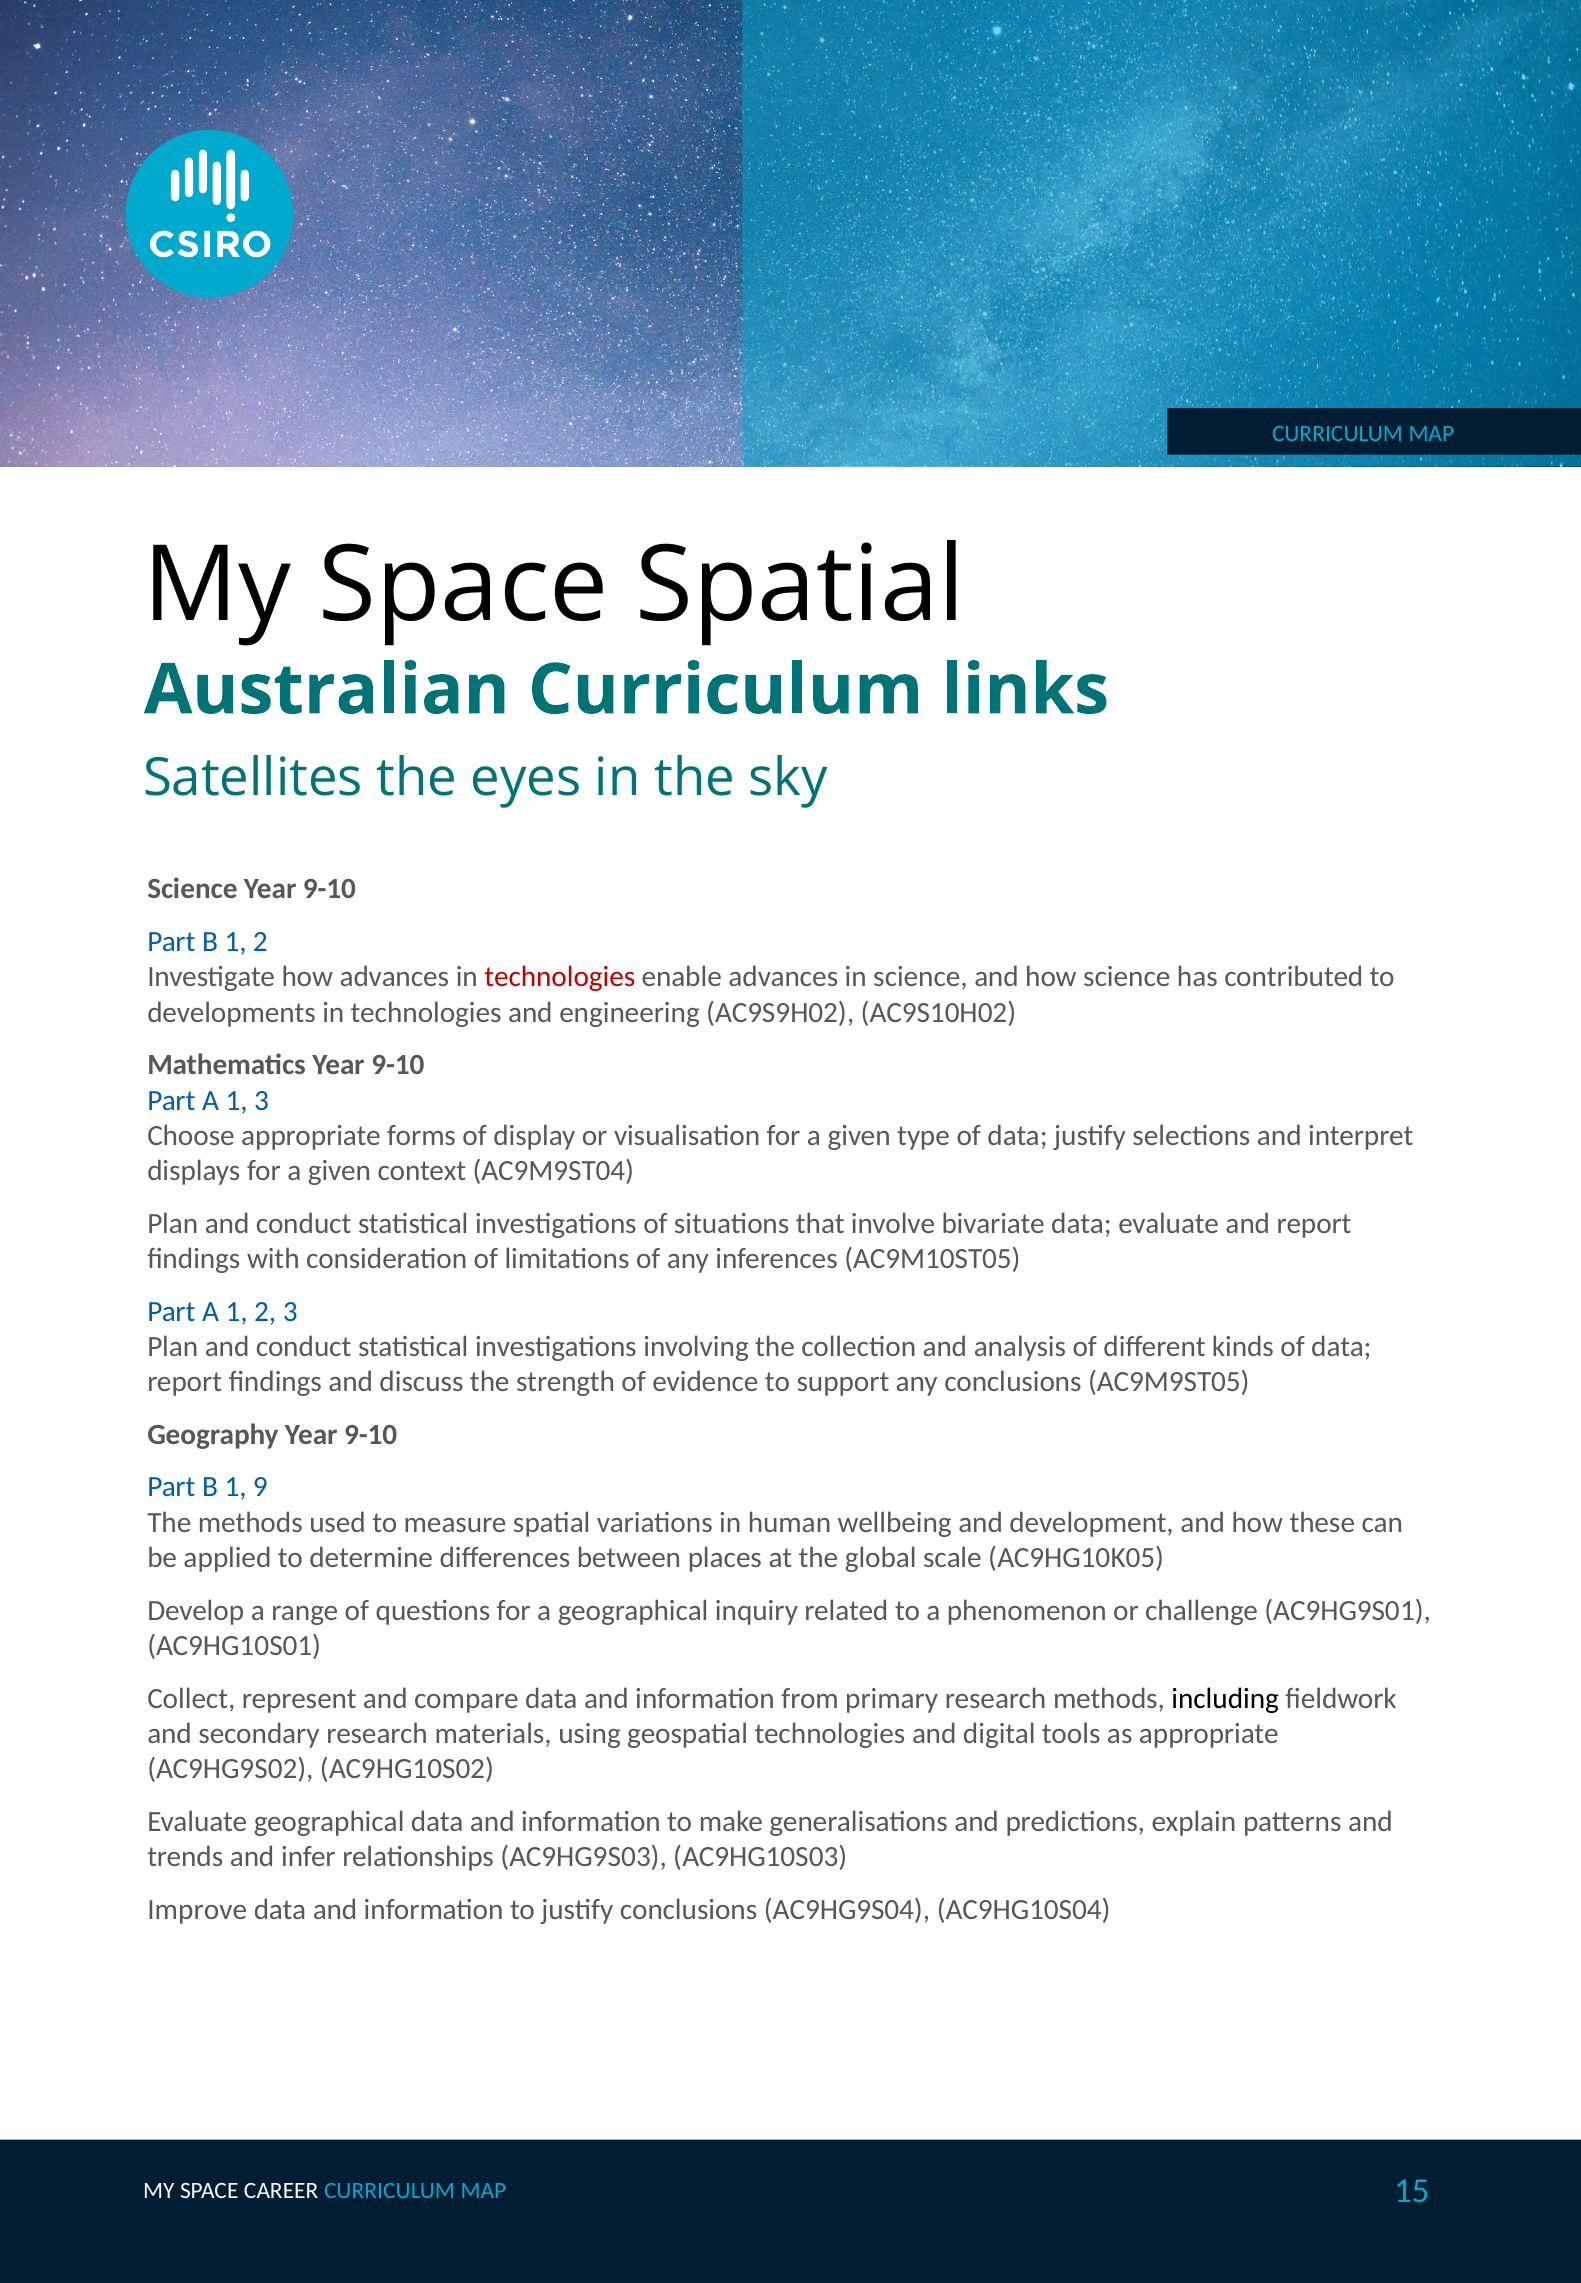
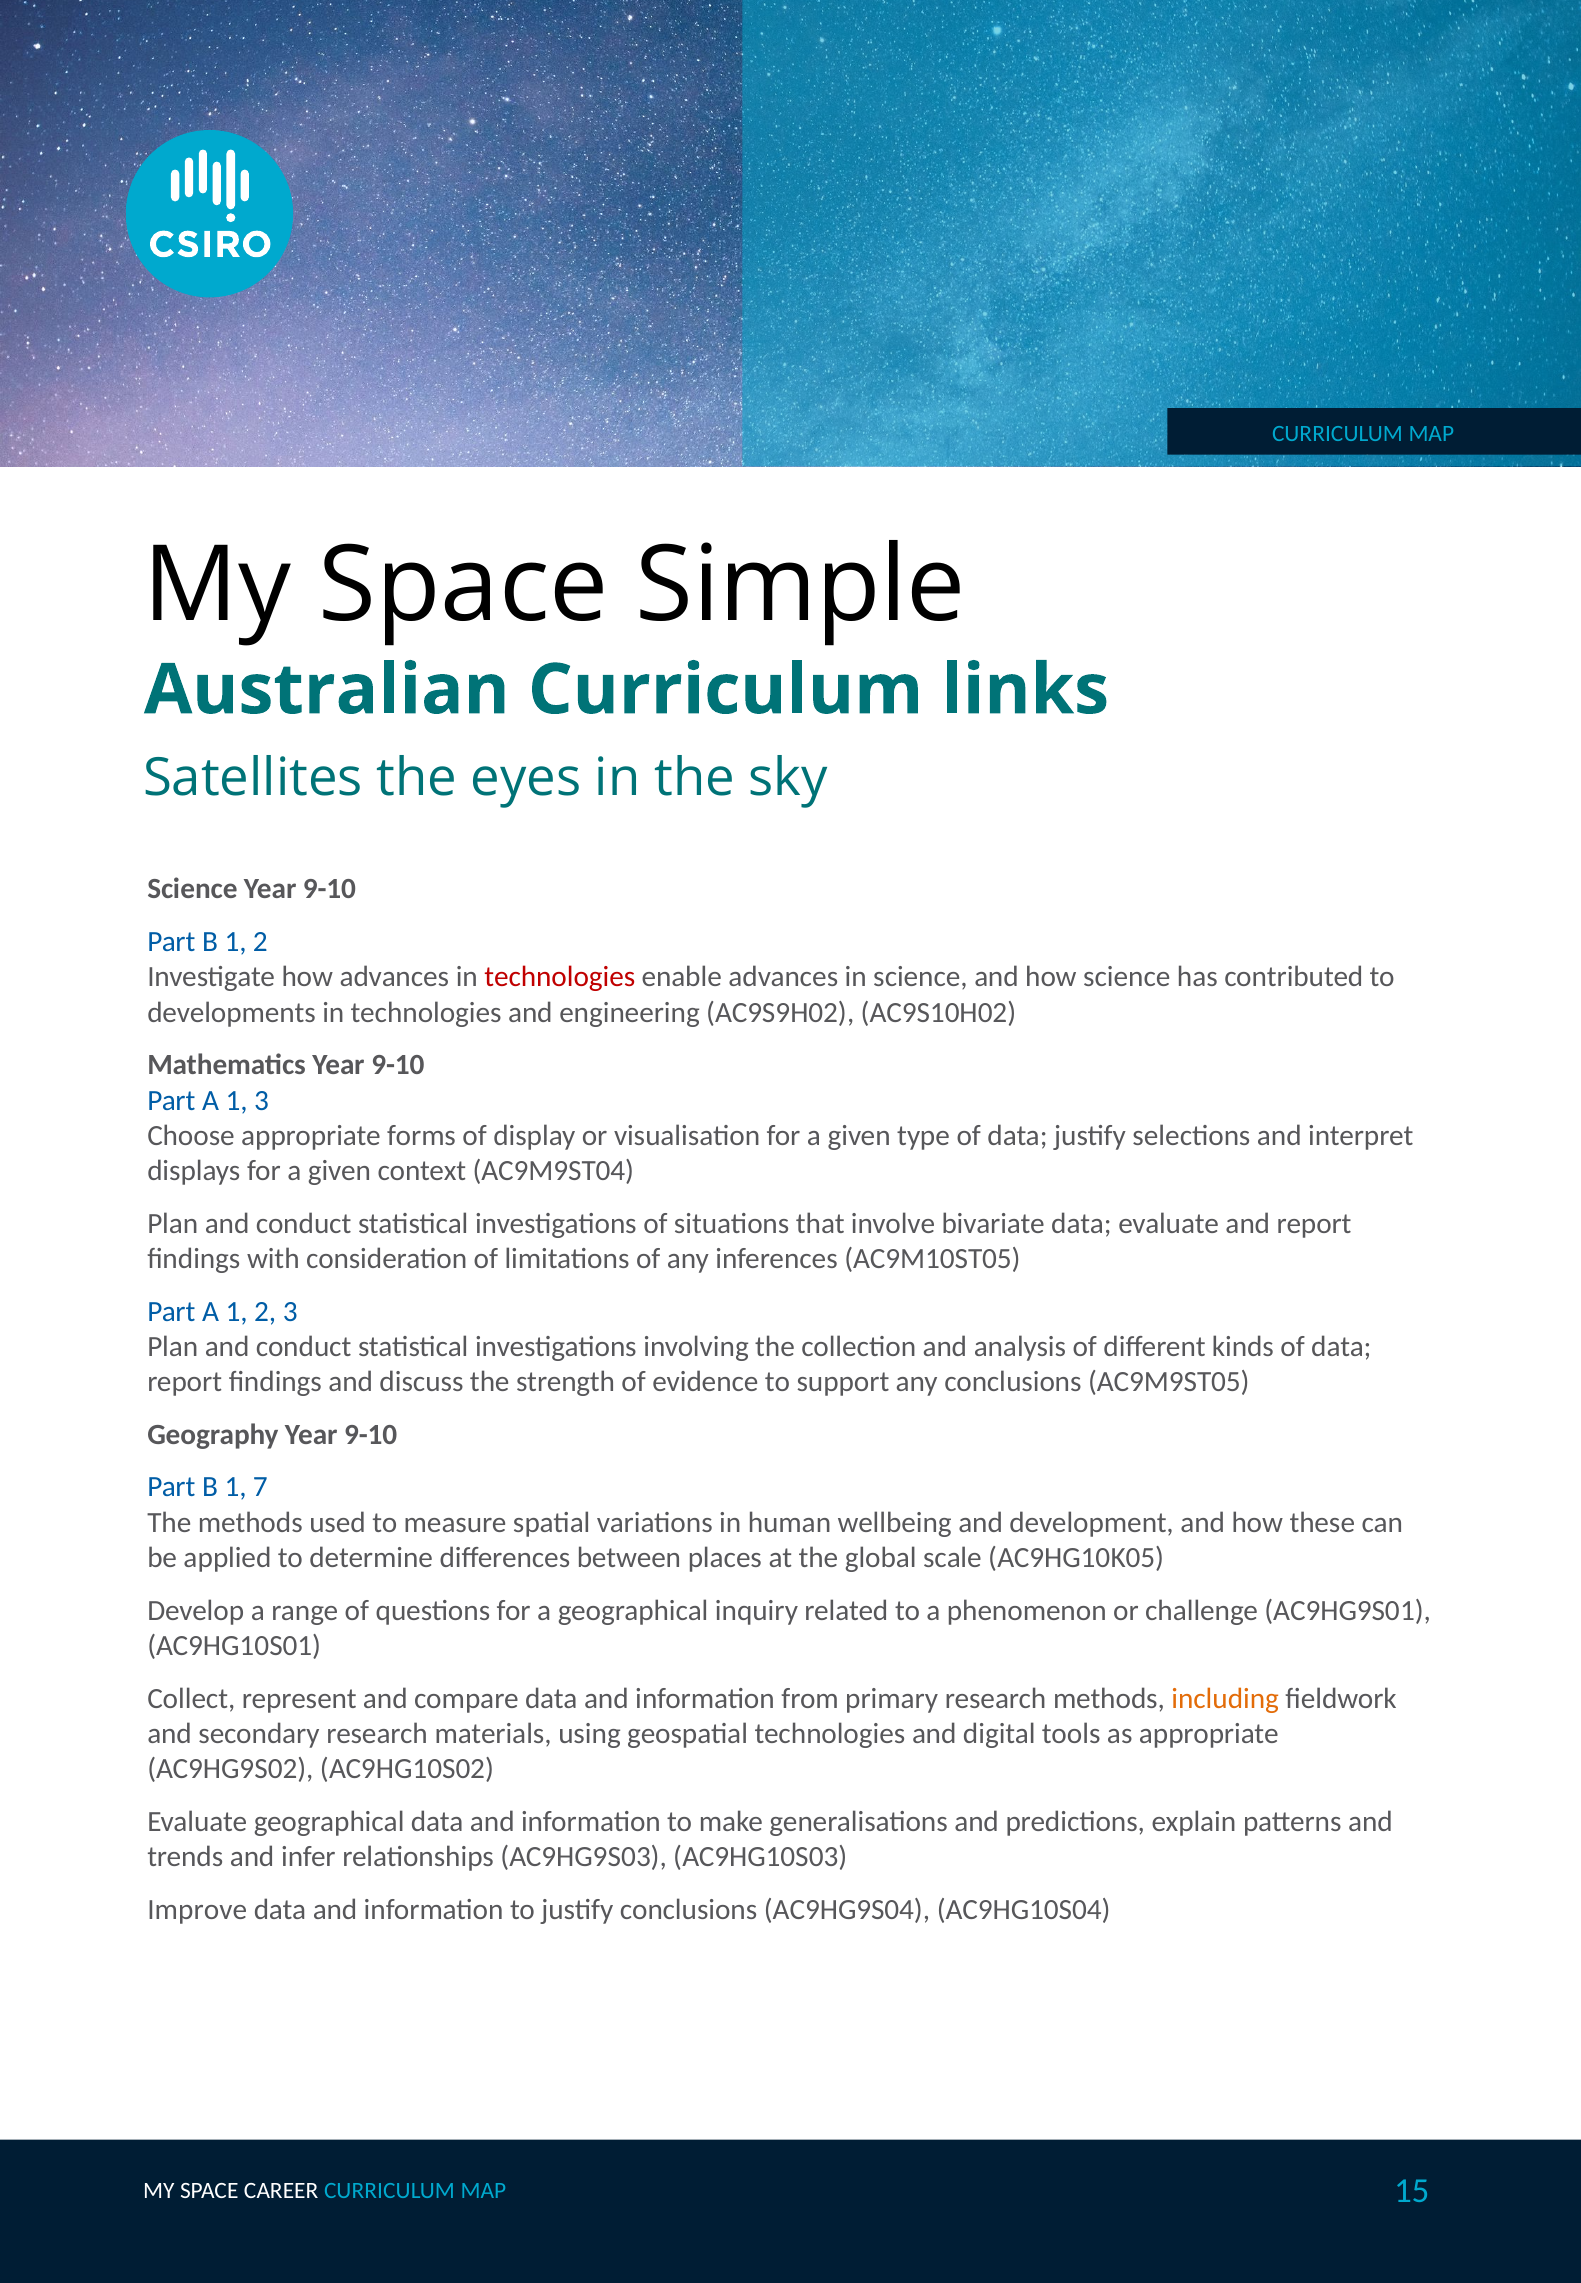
Space Spatial: Spatial -> Simple (801, 585)
9: 9 -> 7 (260, 1488)
including colour: black -> orange (1225, 1699)
